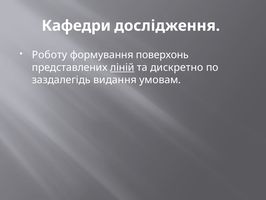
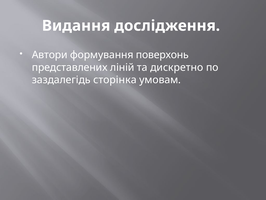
Кафедри: Кафедри -> Видання (76, 26)
Роботу: Роботу -> Автори (50, 55)
ліній underline: present -> none (122, 67)
видання: видання -> сторінка (115, 80)
